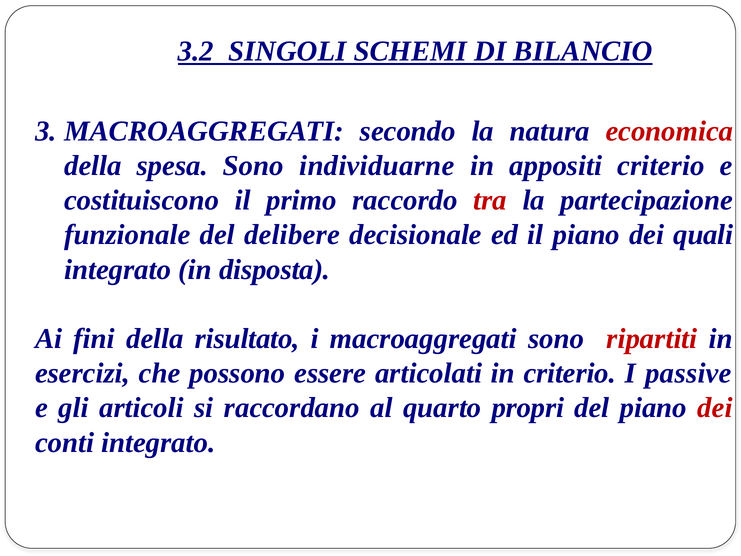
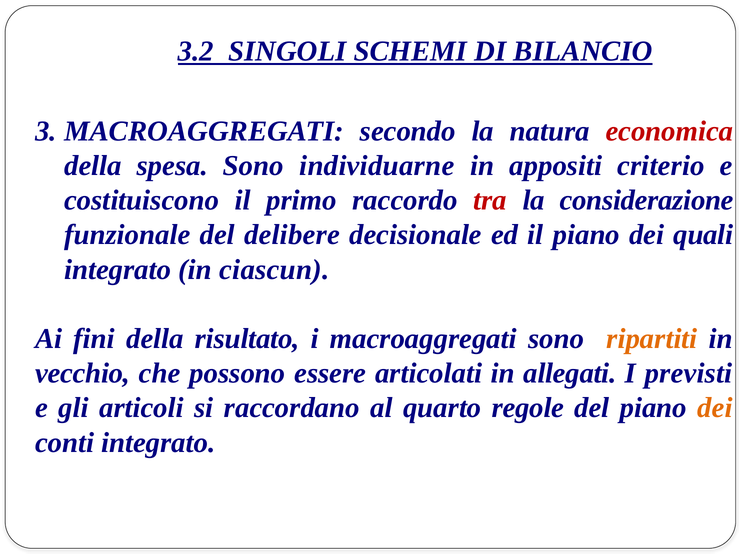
partecipazione: partecipazione -> considerazione (647, 200)
disposta: disposta -> ciascun (274, 269)
ripartiti colour: red -> orange (652, 339)
esercizi: esercizi -> vecchio (83, 373)
in criterio: criterio -> allegati (570, 373)
passive: passive -> previsti (689, 373)
propri: propri -> regole (528, 408)
dei colour: red -> orange (715, 408)
